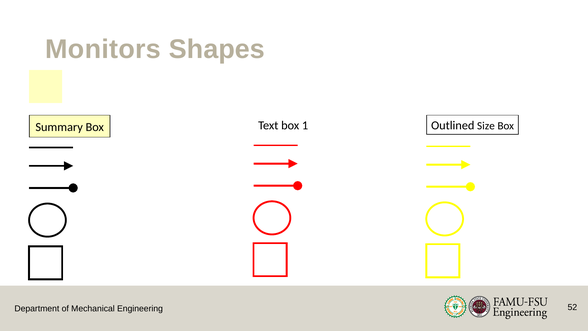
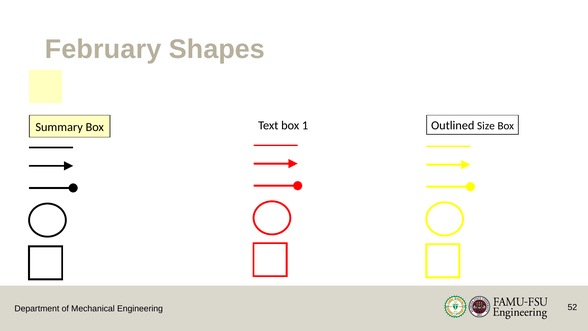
Monitors: Monitors -> February (103, 49)
